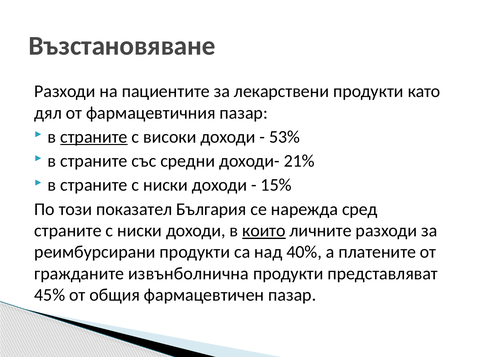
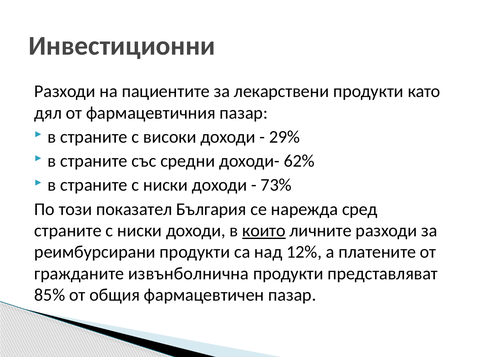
Възстановяване: Възстановяване -> Инвестиционни (122, 46)
страните underline: present -> none (94, 137)
53%: 53% -> 29% (285, 137)
21%: 21% -> 62% (299, 161)
15%: 15% -> 73% (276, 185)
40%: 40% -> 12% (304, 253)
45%: 45% -> 85% (50, 296)
